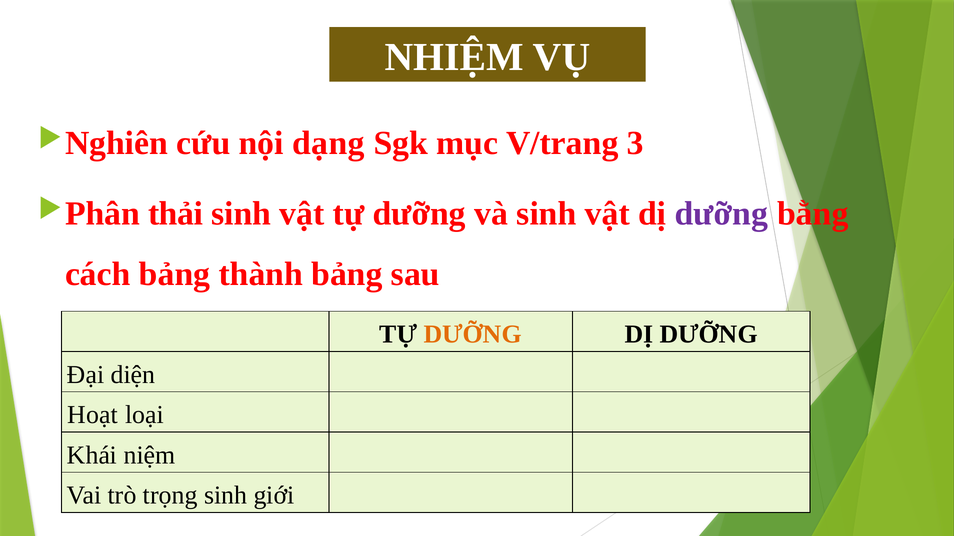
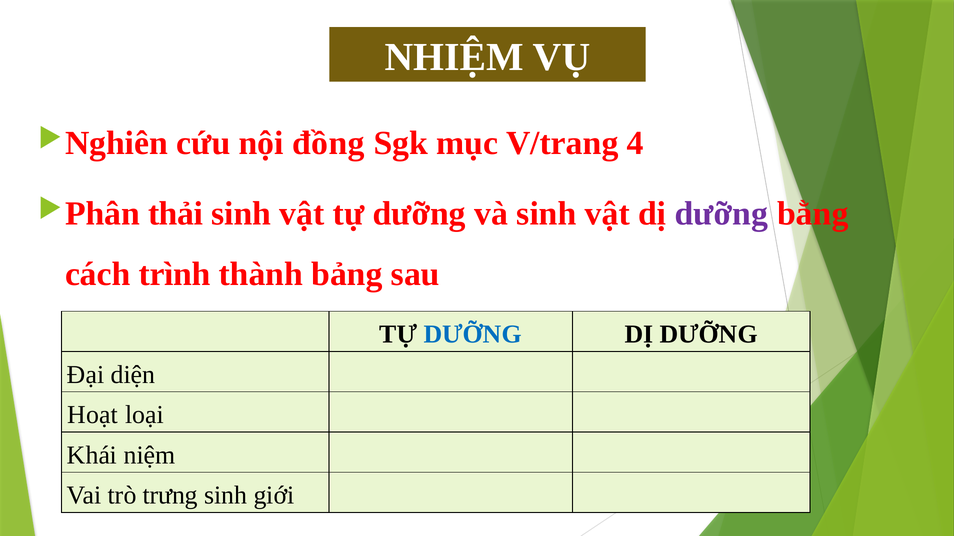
dạng: dạng -> đồng (328, 143)
3: 3 -> 4 (635, 143)
cách bảng: bảng -> trình (175, 275)
DƯỠNG colour: orange -> blue (473, 335)
trọng: trọng -> trưng (170, 496)
